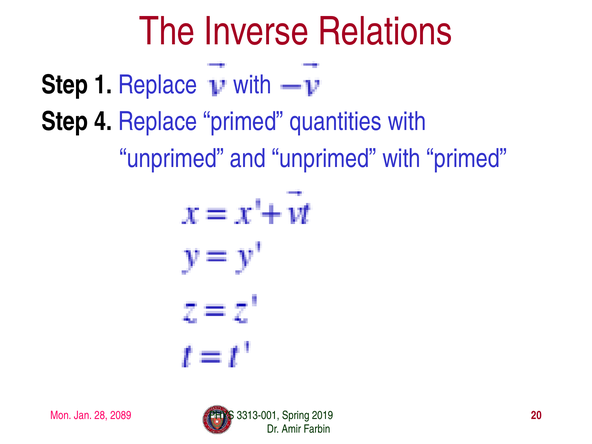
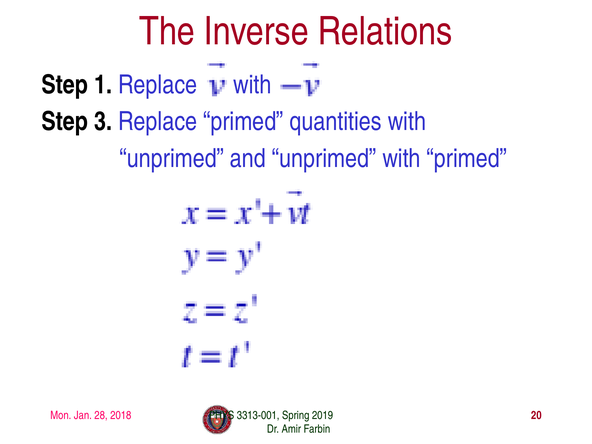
4: 4 -> 3 (103, 122)
2089: 2089 -> 2018 (121, 415)
